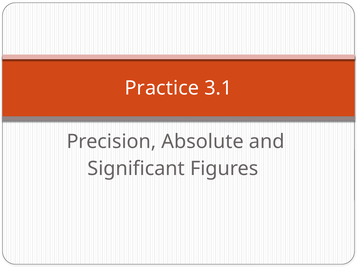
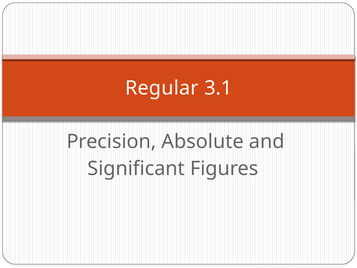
Practice: Practice -> Regular (162, 88)
